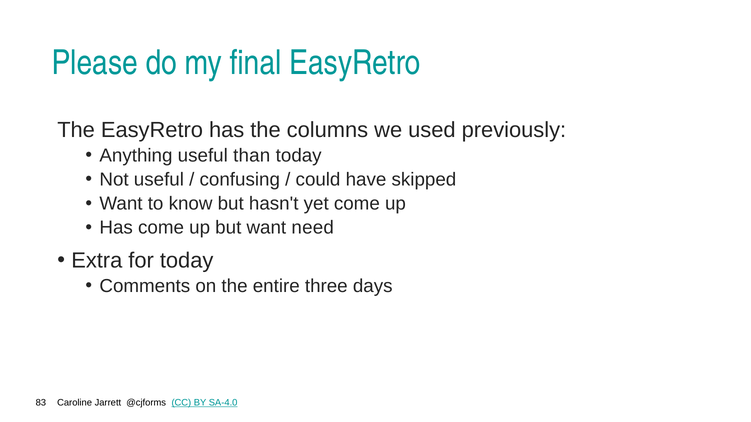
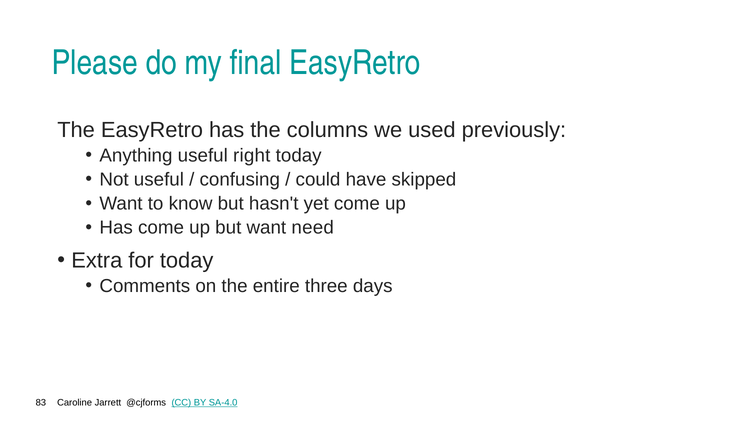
than: than -> right (252, 156)
